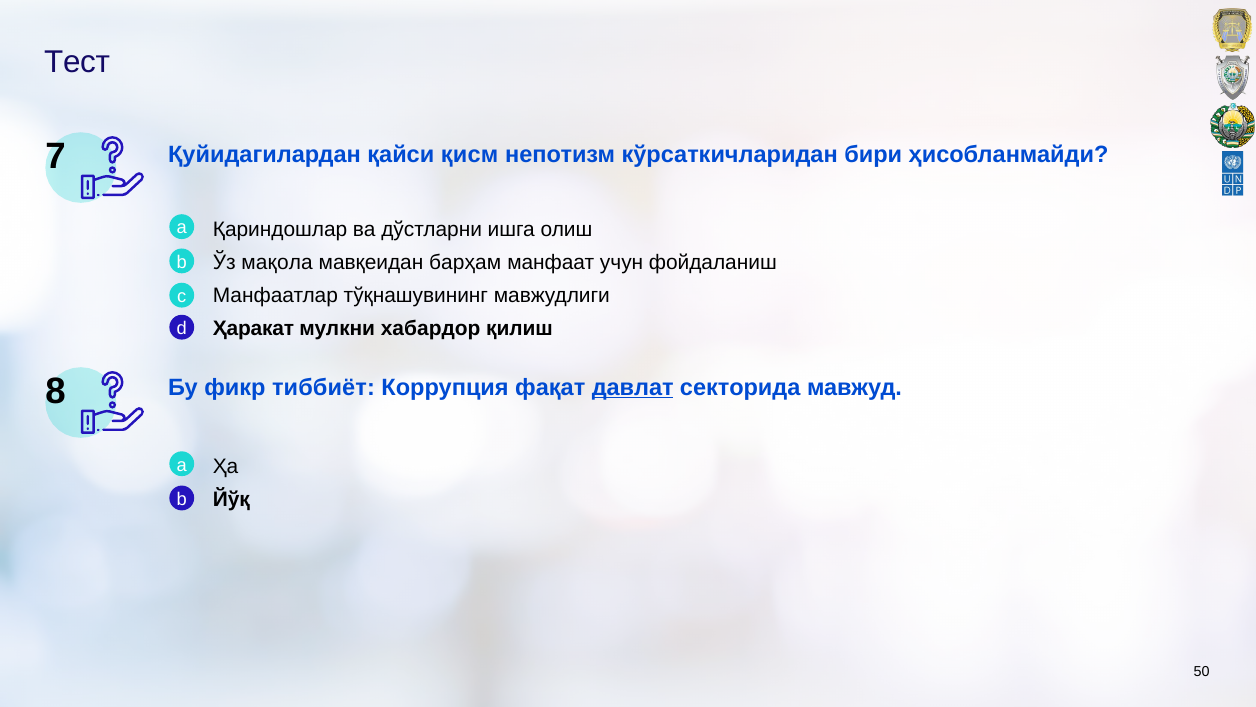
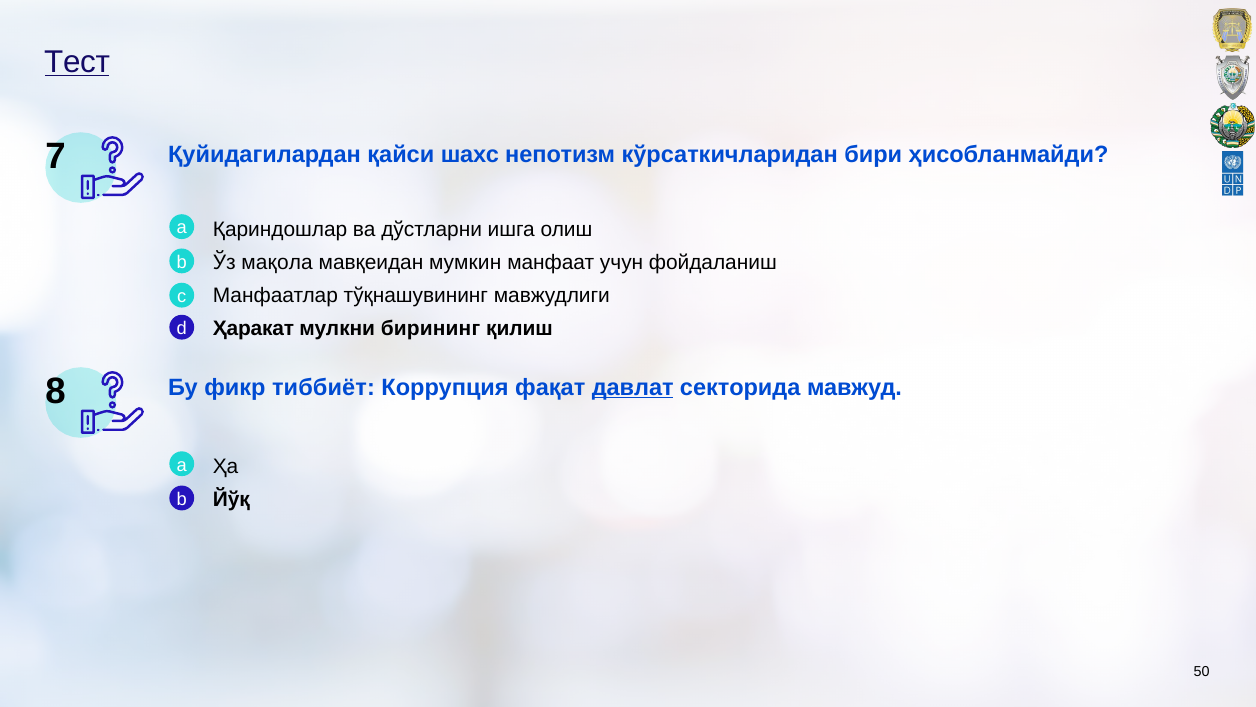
Тест underline: none -> present (77, 62)
қисм: қисм -> шахс (470, 155)
барҳам: барҳам -> мумкин (465, 262)
хабардор: хабардор -> бирининг (431, 328)
